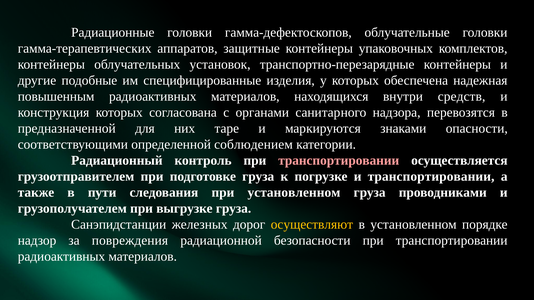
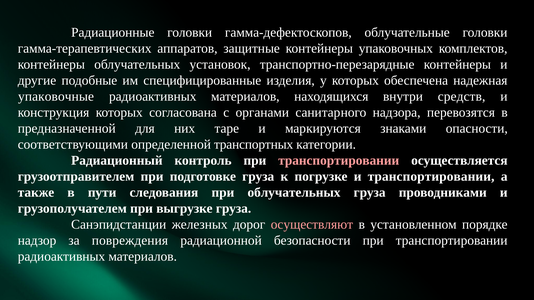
повышенным: повышенным -> упаковочные (56, 96)
соблюдением: соблюдением -> транспортных (254, 145)
при установленном: установленном -> облучательных (294, 193)
осуществляют colour: yellow -> pink (312, 225)
